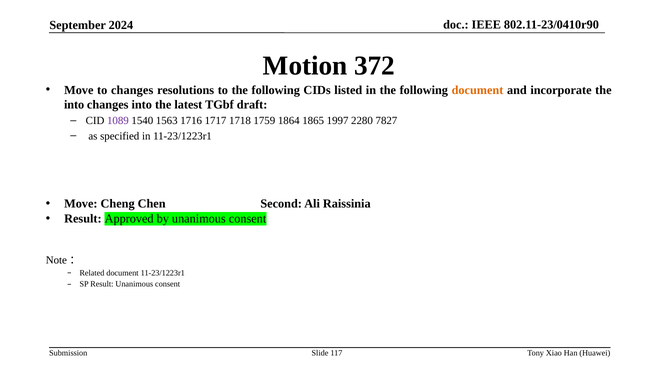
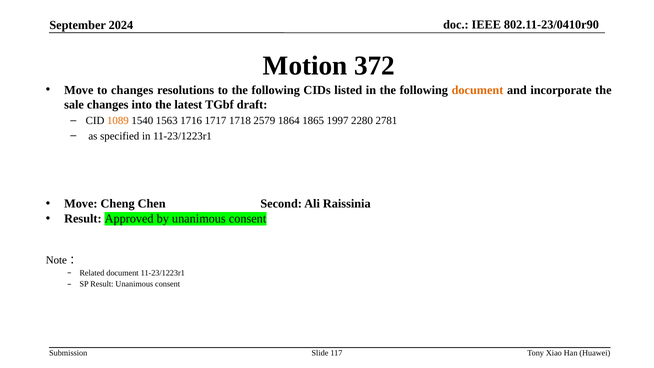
into: into -> sale (74, 105)
1089 colour: purple -> orange (118, 121)
1759: 1759 -> 2579 (264, 121)
7827: 7827 -> 2781 (386, 121)
